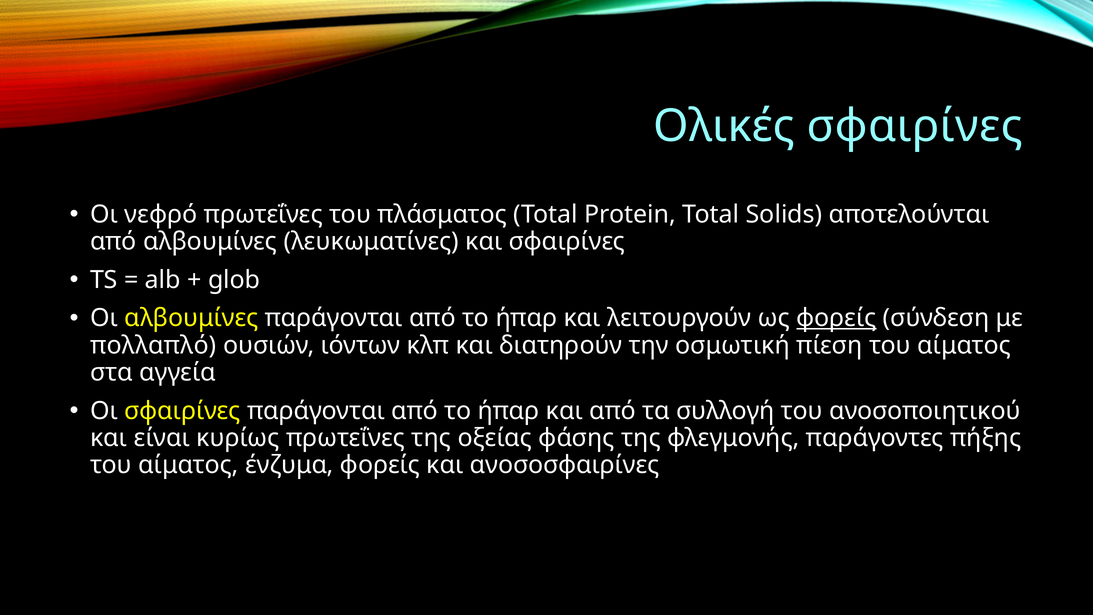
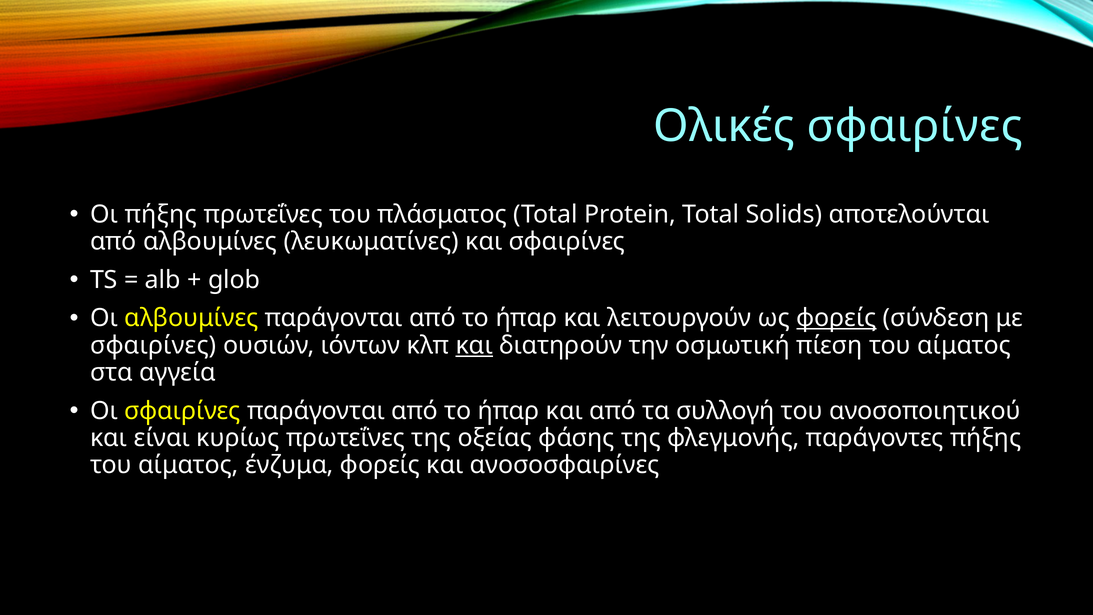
Οι νεφρό: νεφρό -> πήξης (161, 214)
πολλαπλό: πολλαπλό -> σφαιρίνες (153, 345)
και underline: none -> present (474, 345)
